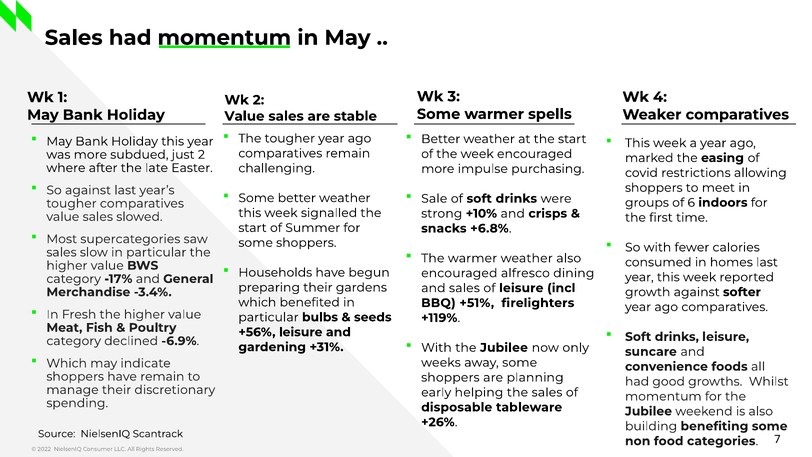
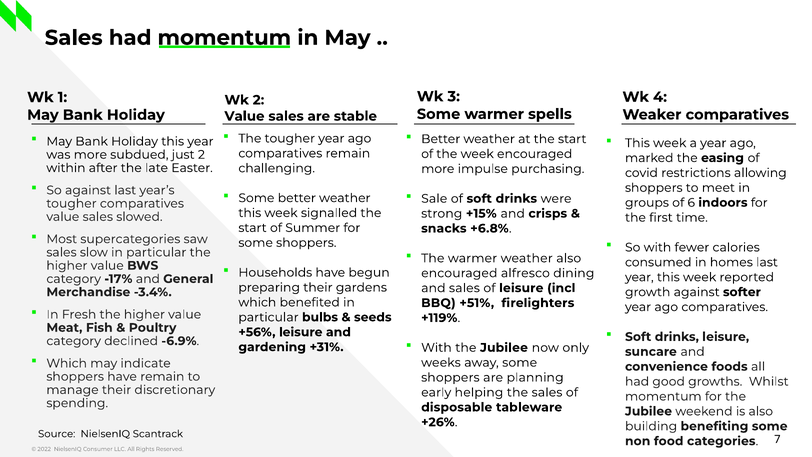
where: where -> within (66, 168)
+10%: +10% -> +15% (481, 213)
